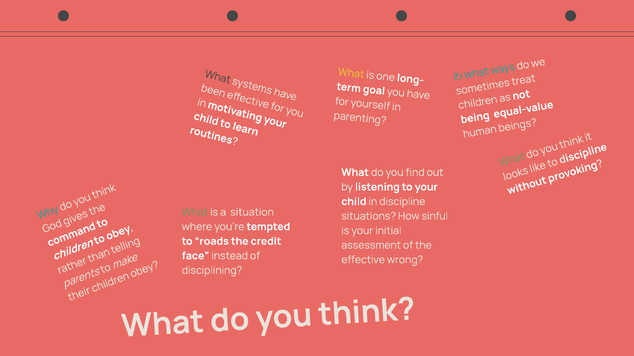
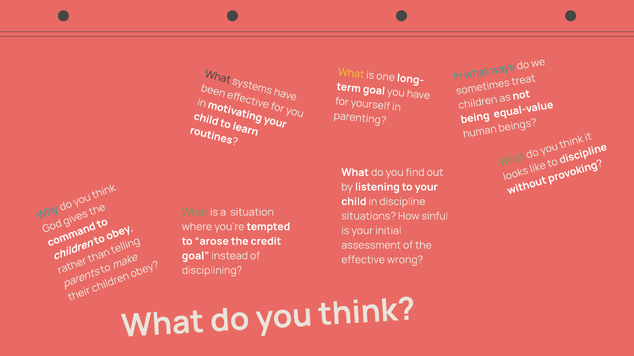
roads: roads -> arose (212, 242)
face: face -> goal (195, 256)
